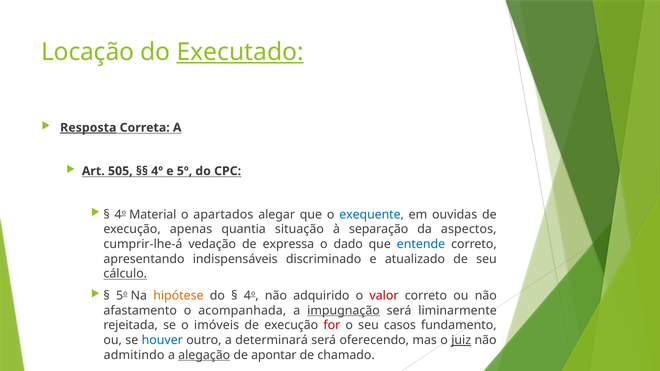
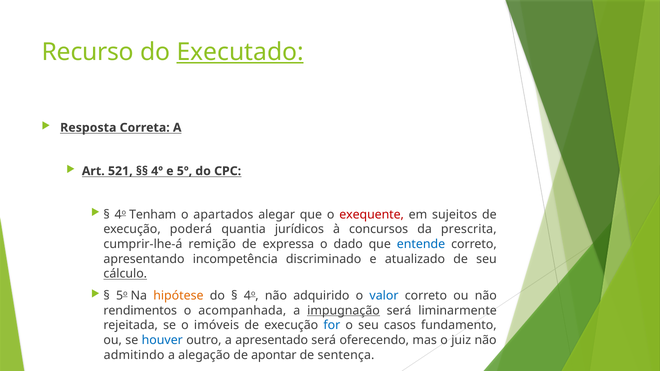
Locação: Locação -> Recurso (88, 52)
Resposta underline: present -> none (88, 128)
505: 505 -> 521 (120, 171)
Material: Material -> Tenham (153, 215)
exequente colour: blue -> red (372, 215)
ouvidas: ouvidas -> sujeitos (455, 215)
apenas: apenas -> poderá (191, 229)
situação: situação -> jurídicos (299, 229)
separação: separação -> concursos (379, 229)
aspectos: aspectos -> prescrita (469, 229)
vedação: vedação -> remição (212, 244)
indispensáveis: indispensáveis -> incompetência (235, 259)
valor colour: red -> blue (384, 296)
afastamento: afastamento -> rendimentos (140, 311)
for colour: red -> blue (332, 325)
determinará: determinará -> apresentado (272, 340)
juiz underline: present -> none (461, 340)
alegação underline: present -> none (204, 355)
chamado: chamado -> sentença (346, 355)
